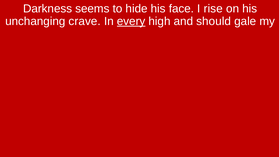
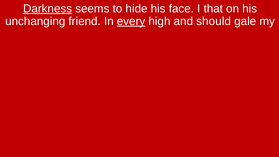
Darkness underline: none -> present (48, 9)
rise: rise -> that (213, 9)
crave: crave -> friend (85, 21)
